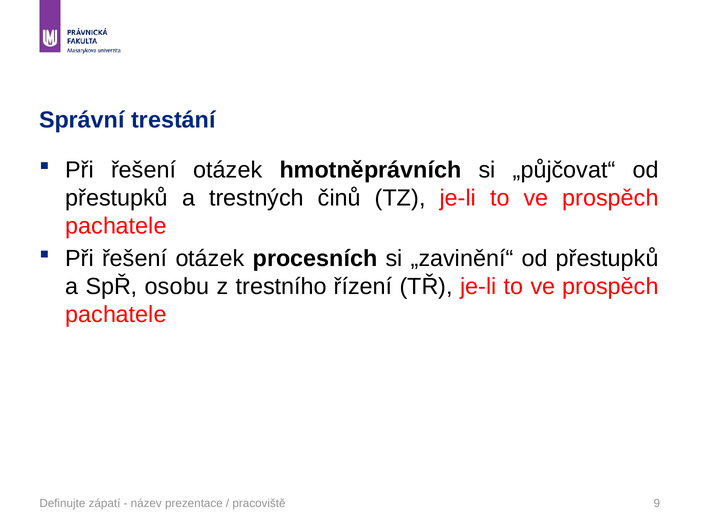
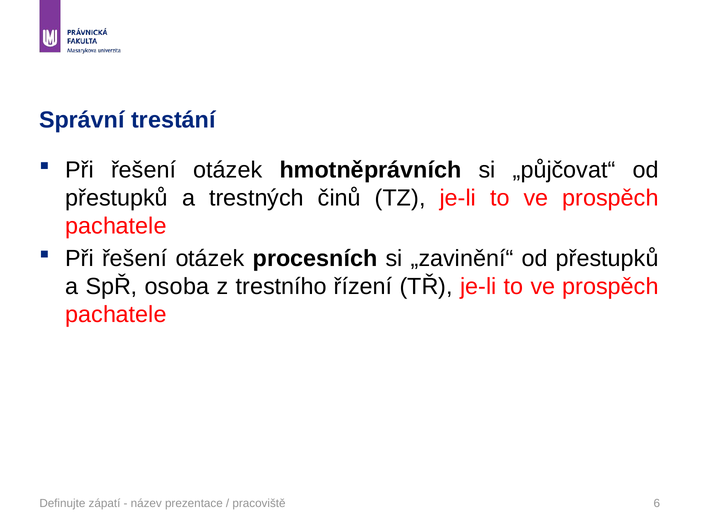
osobu: osobu -> osoba (177, 287)
9: 9 -> 6 (657, 504)
